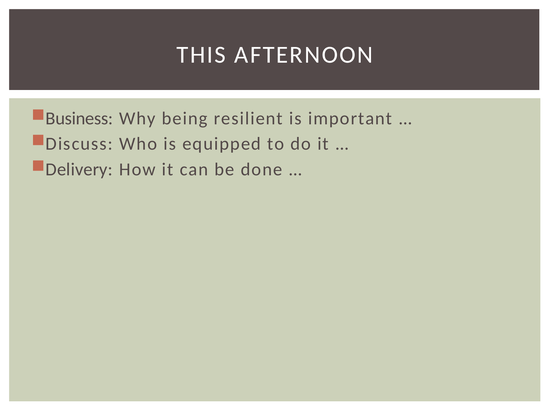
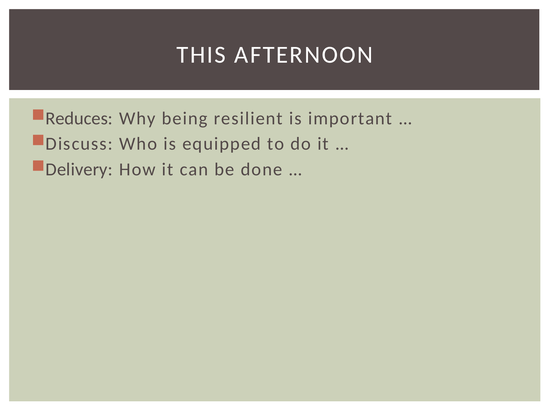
Business: Business -> Reduces (79, 118)
